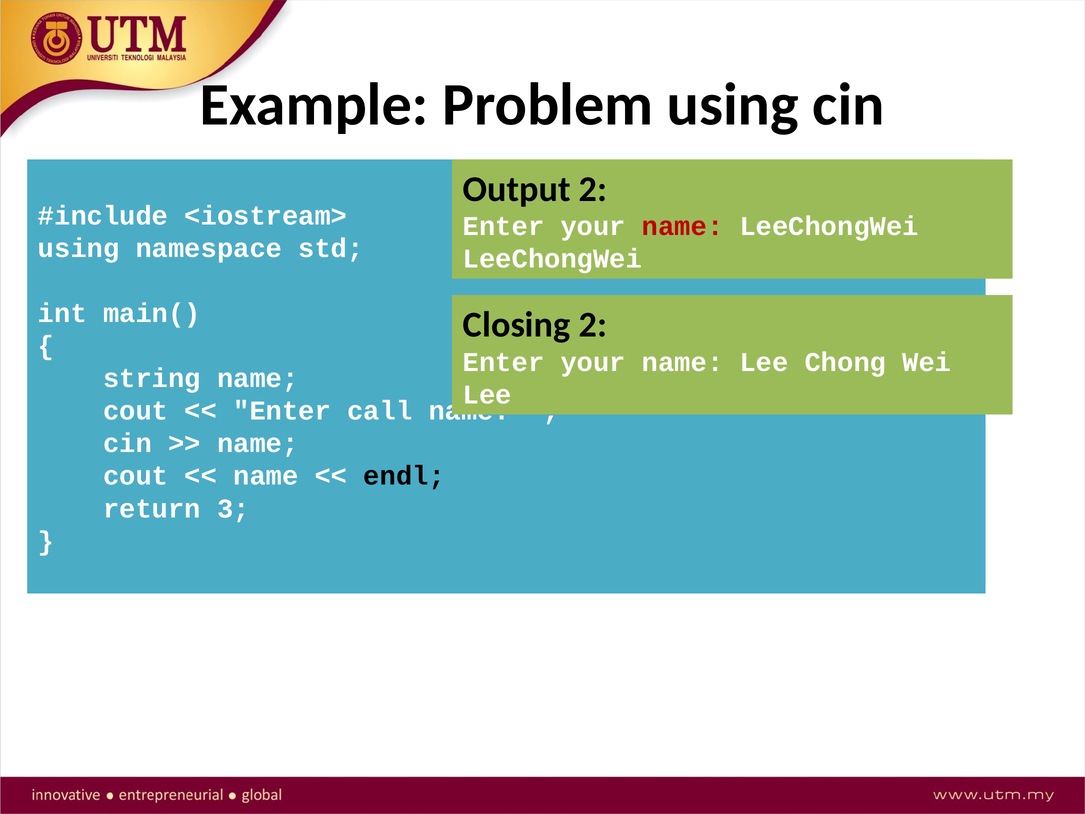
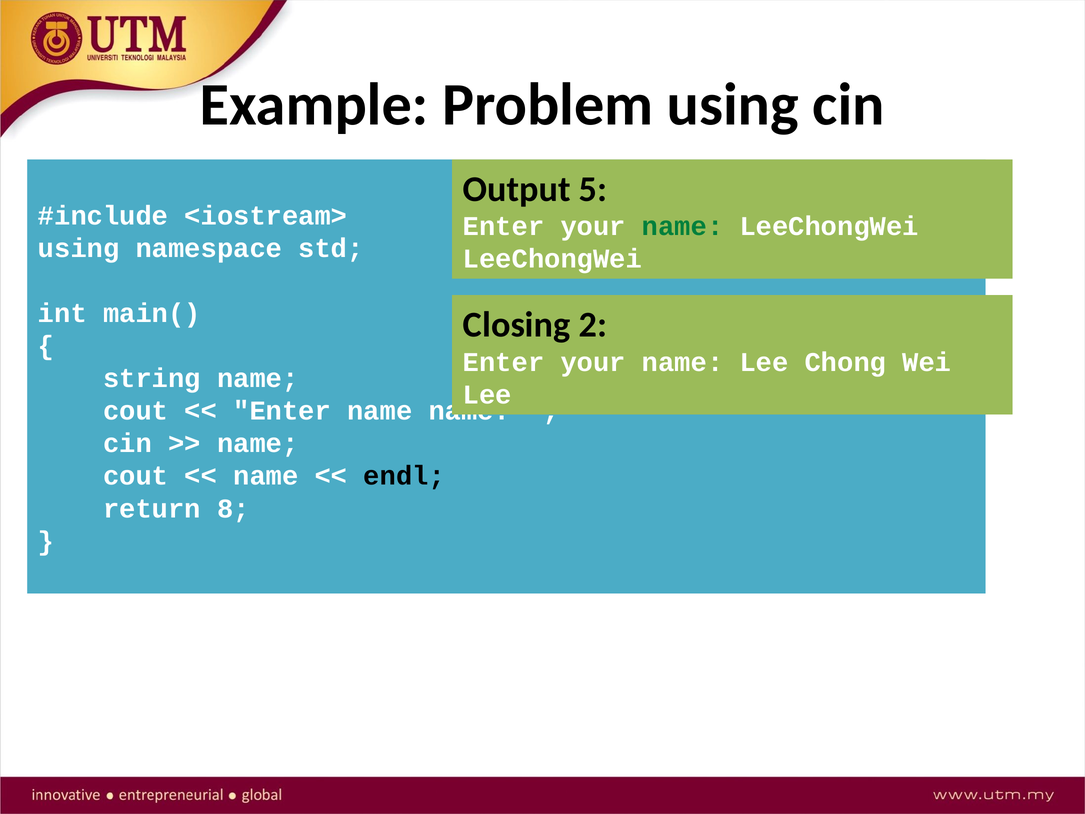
Output 2: 2 -> 5 (593, 189)
name colour: red -> green (683, 226)
Enter call: call -> name (380, 411)
3: 3 -> 8 (233, 508)
